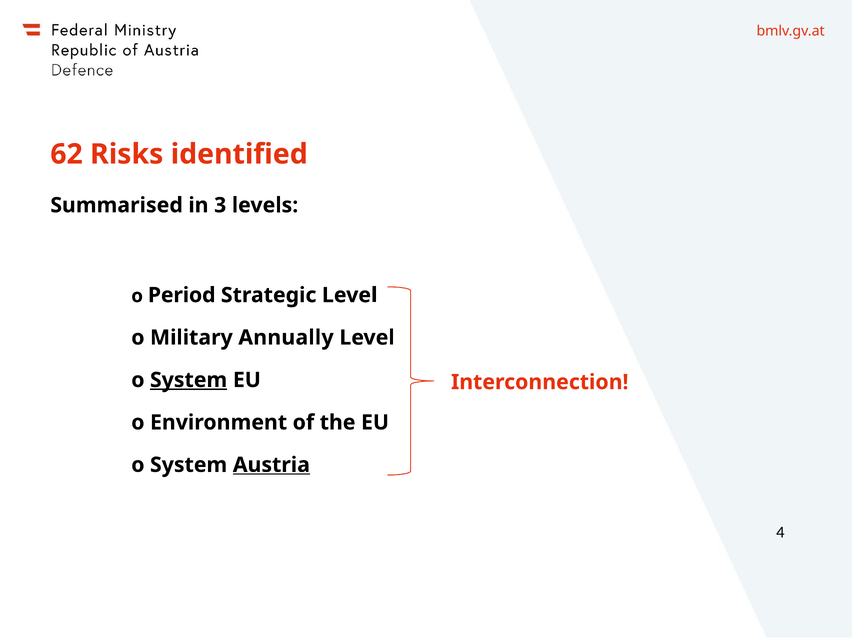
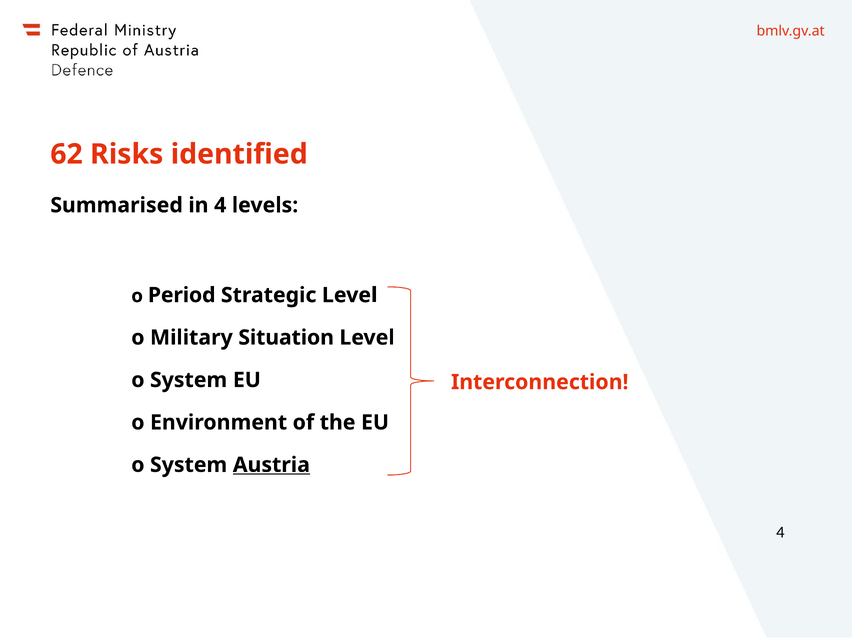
in 3: 3 -> 4 (220, 205)
Annually: Annually -> Situation (286, 338)
System underline: present -> none (189, 380)
